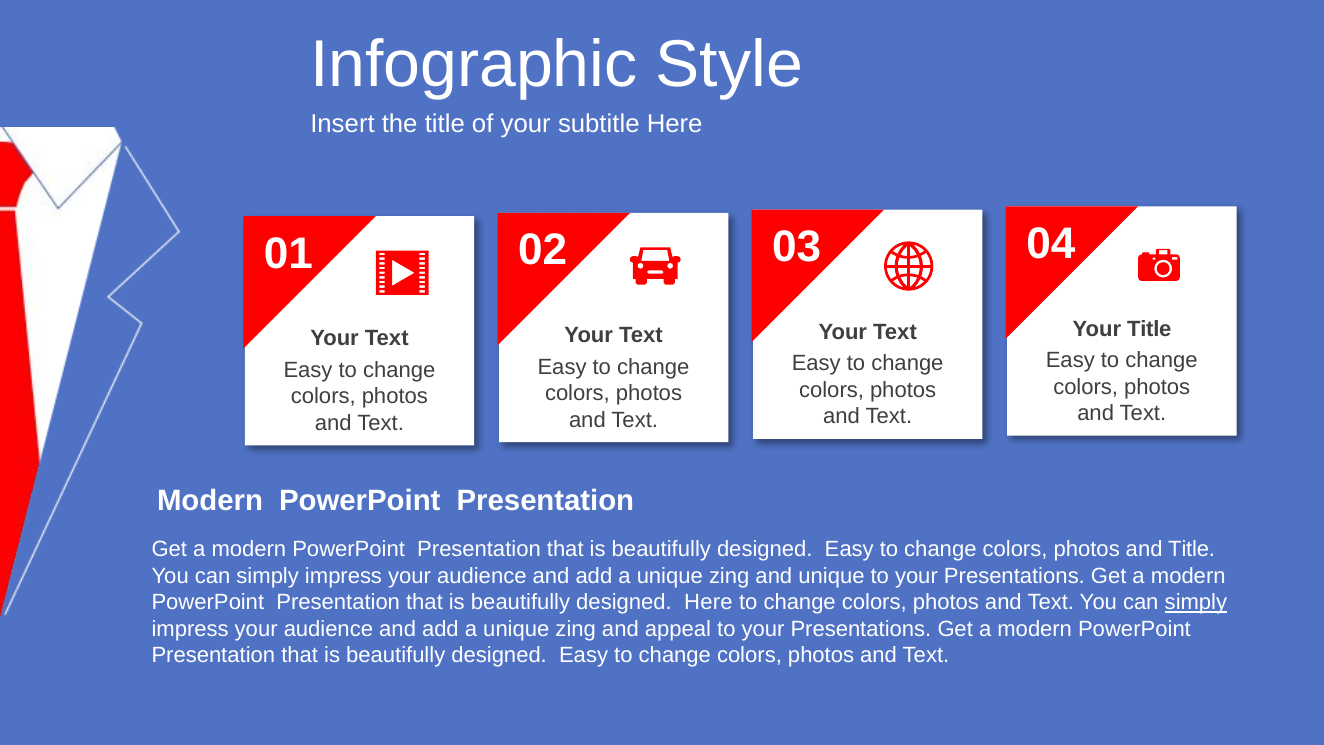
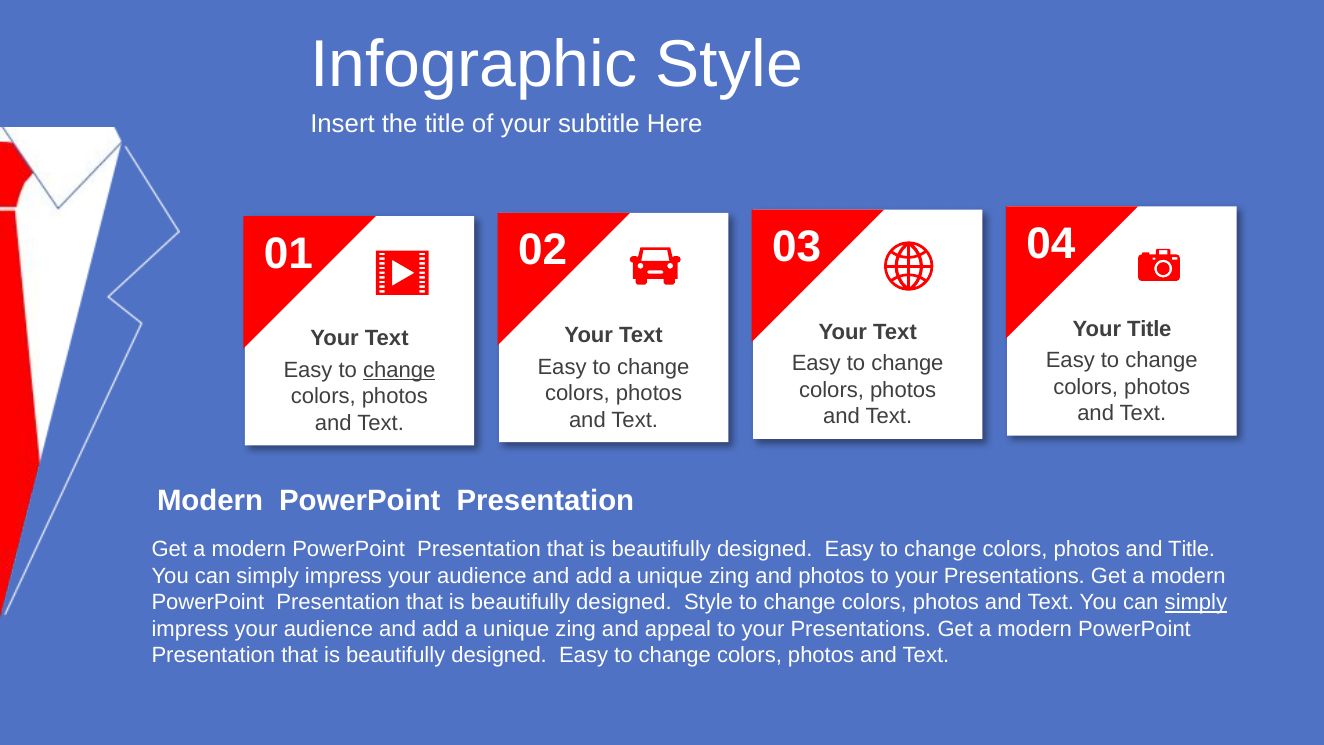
change underline: none -> present (399, 370)
and unique: unique -> photos (831, 576)
designed Here: Here -> Style (708, 602)
